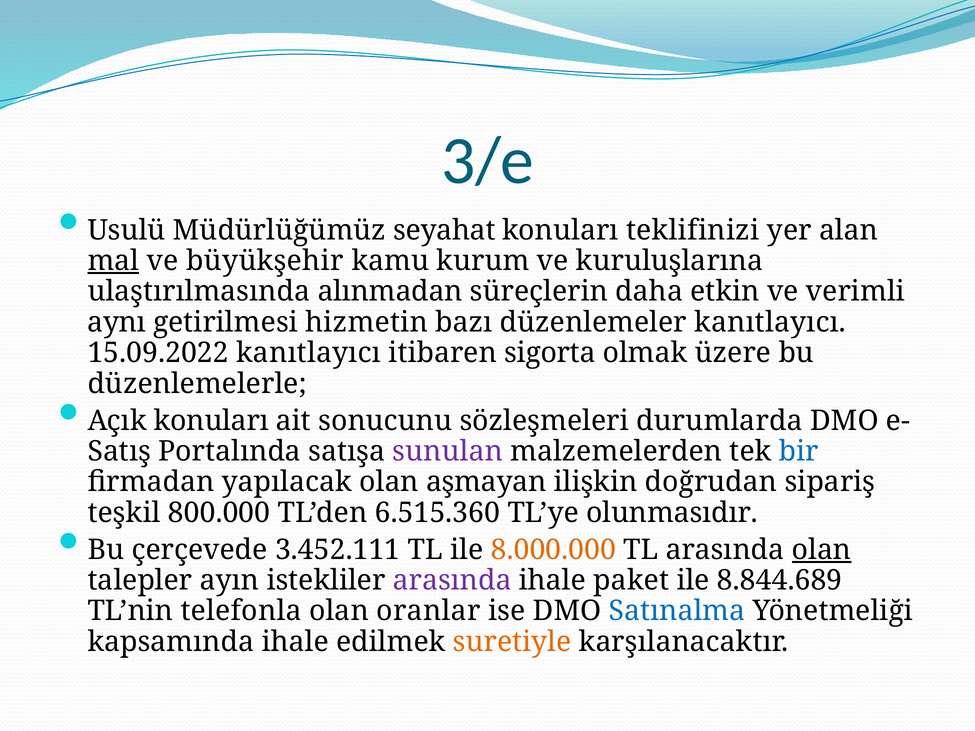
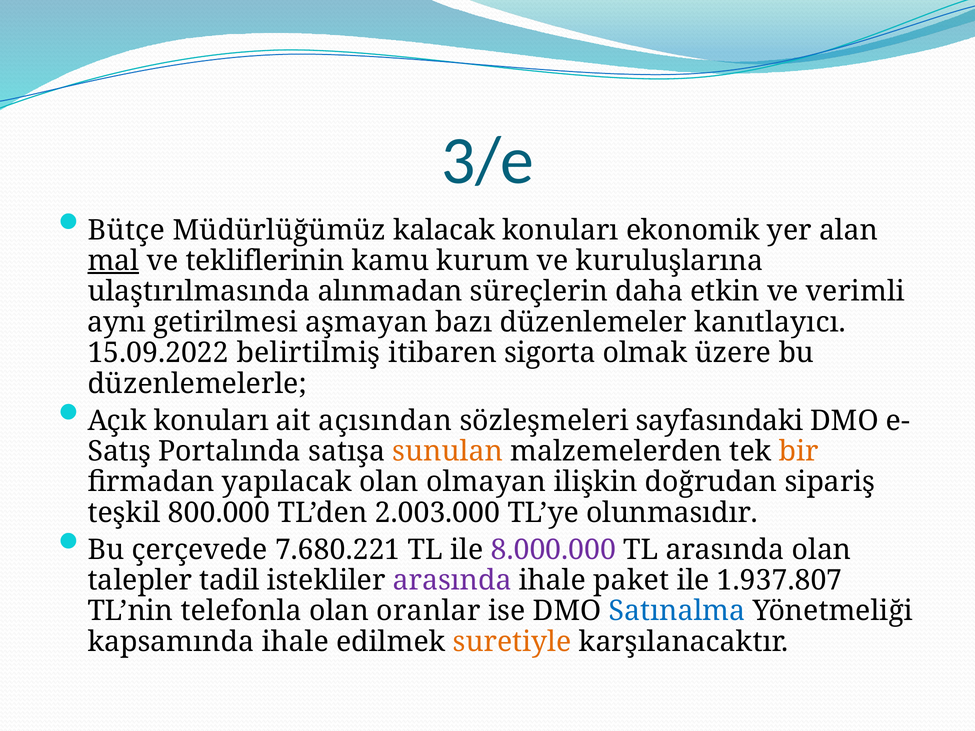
Usulü: Usulü -> Bütçe (126, 230)
seyahat: seyahat -> kalacak (444, 230)
teklifinizi: teklifinizi -> ekonomik (693, 230)
büyükşehir: büyükşehir -> tekliflerinin (265, 261)
hizmetin: hizmetin -> aşmayan (367, 322)
15.09.2022 kanıtlayıcı: kanıtlayıcı -> belirtilmiş (308, 353)
sonucunu: sonucunu -> açısından (385, 421)
durumlarda: durumlarda -> sayfasındaki (720, 421)
sunulan colour: purple -> orange (448, 451)
bir colour: blue -> orange (799, 451)
aşmayan: aşmayan -> olmayan (486, 482)
6.515.360: 6.515.360 -> 2.003.000 (437, 513)
3.452.111: 3.452.111 -> 7.680.221 (338, 550)
8.000.000 colour: orange -> purple (553, 550)
olan underline: present -> none (822, 550)
ayın: ayın -> tadil (230, 581)
8.844.689: 8.844.689 -> 1.937.807 (780, 581)
